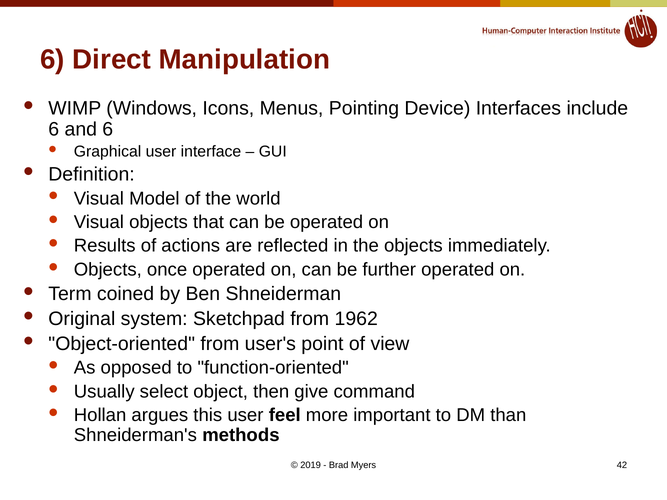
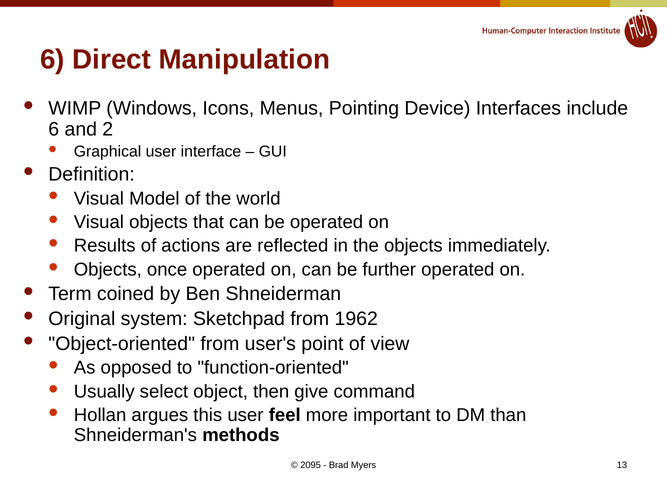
and 6: 6 -> 2 (108, 129)
2019: 2019 -> 2095 (311, 465)
42: 42 -> 13 (622, 465)
